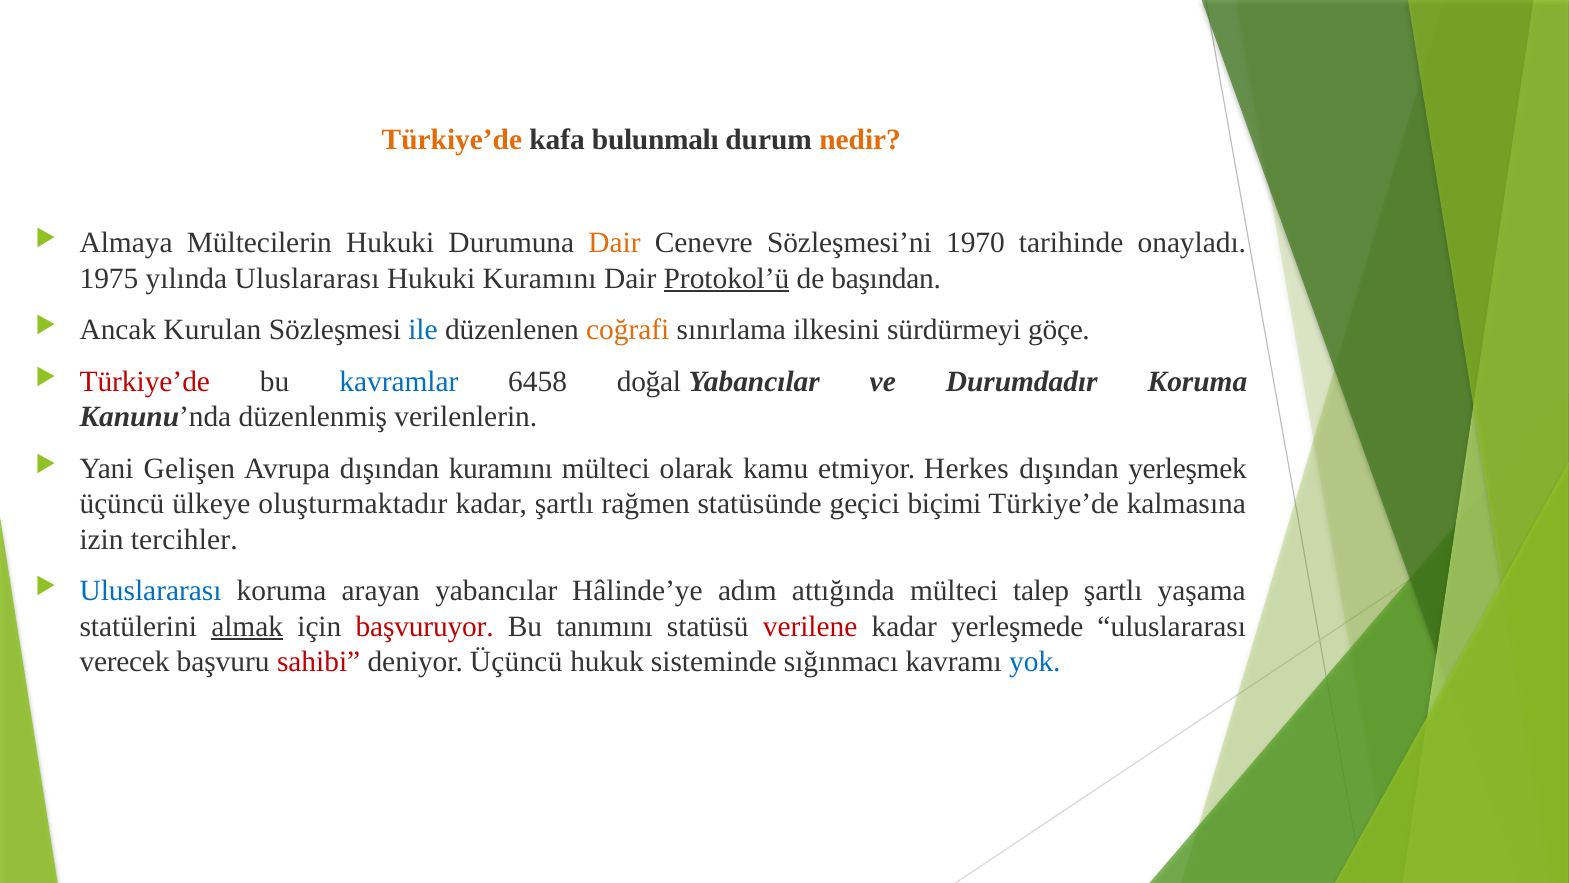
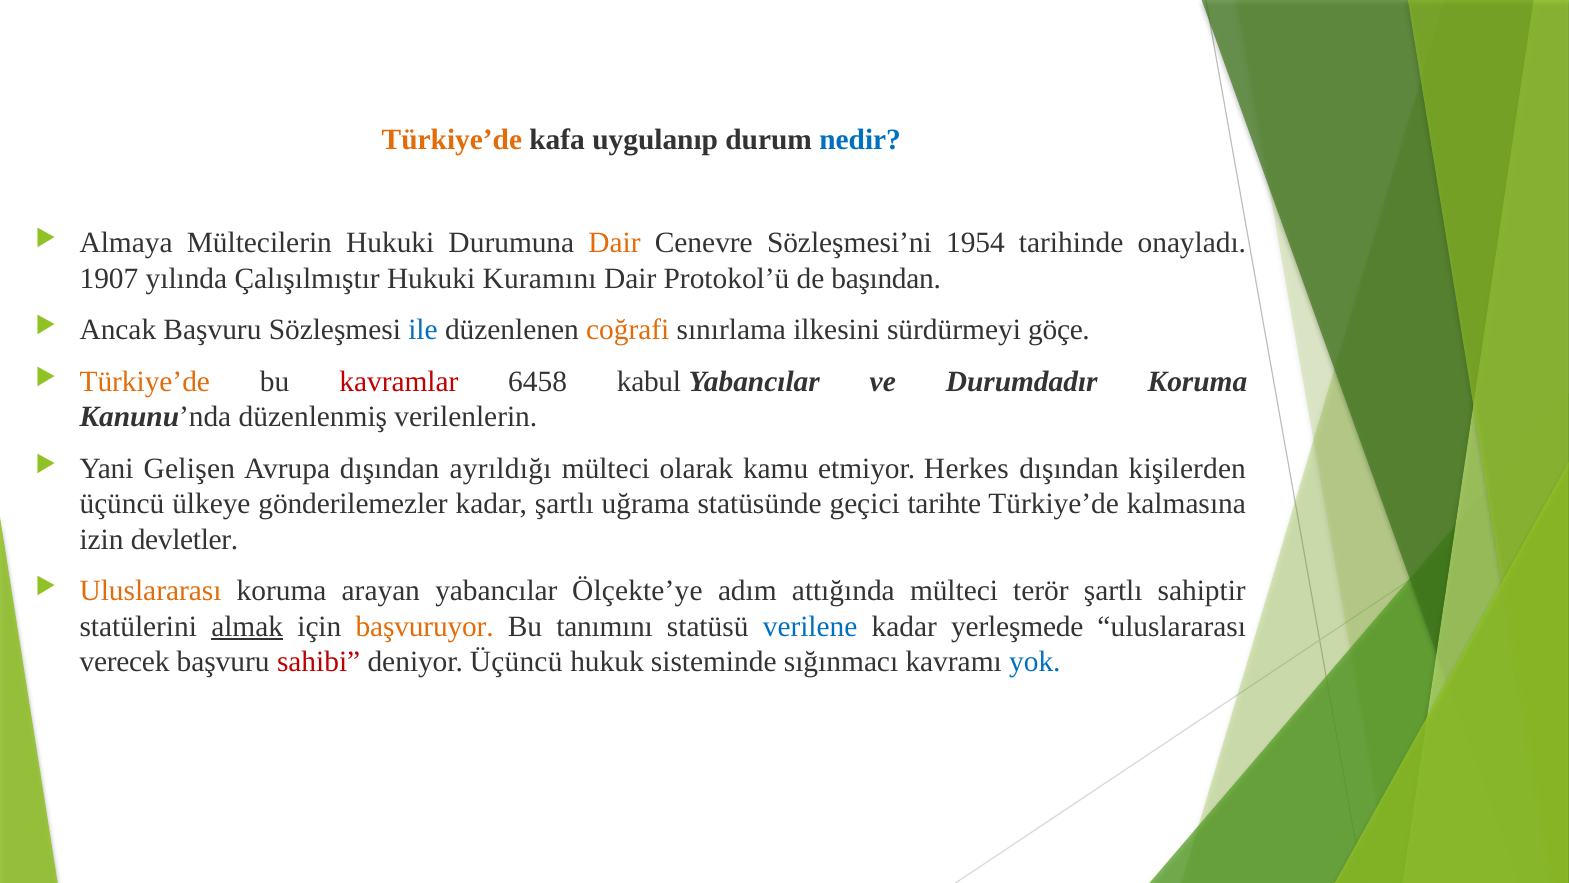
bulunmalı: bulunmalı -> uygulanıp (655, 140)
nedir colour: orange -> blue (860, 140)
1970: 1970 -> 1954 (975, 243)
1975: 1975 -> 1907 (109, 278)
yılında Uluslararası: Uluslararası -> Çalışılmıştır (307, 278)
Protokol’ü underline: present -> none (726, 278)
Ancak Kurulan: Kurulan -> Başvuru (212, 330)
Türkiye’de colour: red -> orange (145, 382)
kavramlar colour: blue -> red (399, 382)
doğal: doğal -> kabul (649, 382)
dışından kuramını: kuramını -> ayrıldığı (501, 469)
yerleşmek: yerleşmek -> kişilerden (1187, 469)
oluşturmaktadır: oluşturmaktadır -> gönderilemezler (353, 504)
rağmen: rağmen -> uğrama (646, 504)
biçimi: biçimi -> tarihte (944, 504)
tercihler: tercihler -> devletler (185, 539)
Uluslararası colour: blue -> orange (151, 591)
Hâlinde’ye: Hâlinde’ye -> Ölçekte’ye (637, 591)
talep: talep -> terör (1041, 591)
yaşama: yaşama -> sahiptir (1202, 591)
başvuruyor colour: red -> orange (425, 626)
verilene colour: red -> blue (810, 626)
